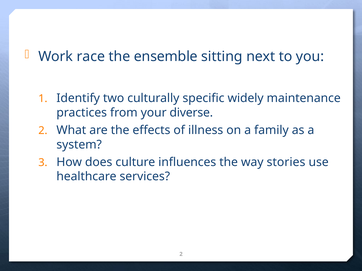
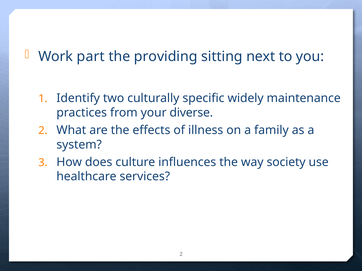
race: race -> part (91, 56)
ensemble: ensemble -> providing (166, 56)
stories: stories -> society (286, 162)
